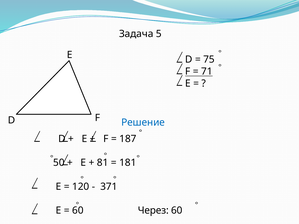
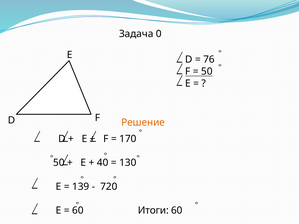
5: 5 -> 0 (159, 34)
75: 75 -> 76 (209, 60)
71: 71 -> 50 (207, 71)
Решение colour: blue -> orange (143, 123)
187: 187 -> 170 (128, 139)
81: 81 -> 40 (103, 163)
181: 181 -> 130 (128, 163)
120: 120 -> 139 (81, 187)
371: 371 -> 720 (109, 187)
Через: Через -> Итоги (153, 211)
